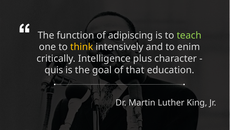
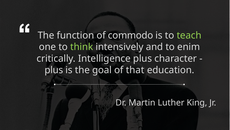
adipiscing: adipiscing -> commodo (131, 35)
think colour: yellow -> light green (82, 47)
quis: quis -> plus (54, 70)
